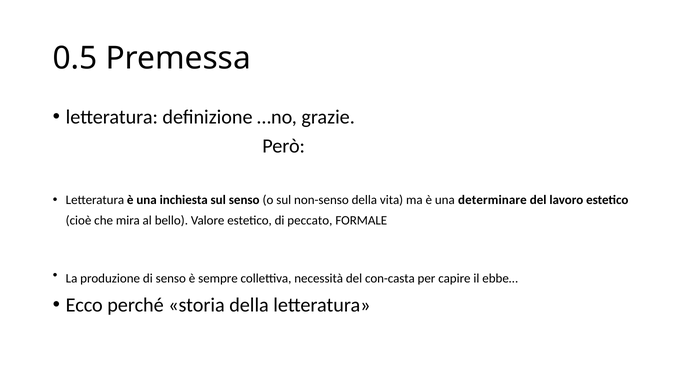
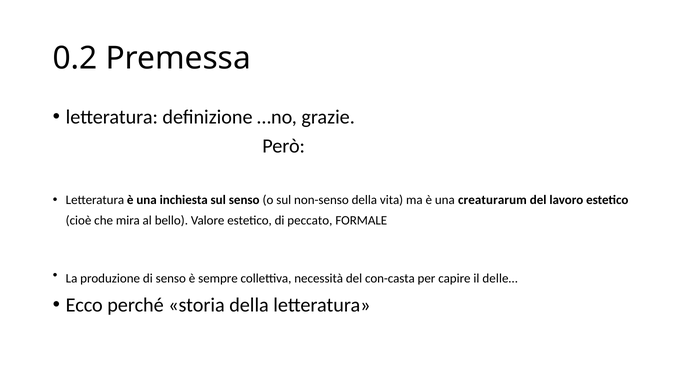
0.5: 0.5 -> 0.2 (75, 58)
determinare: determinare -> creaturarum (492, 200)
ebbe…: ebbe… -> delle… (500, 278)
